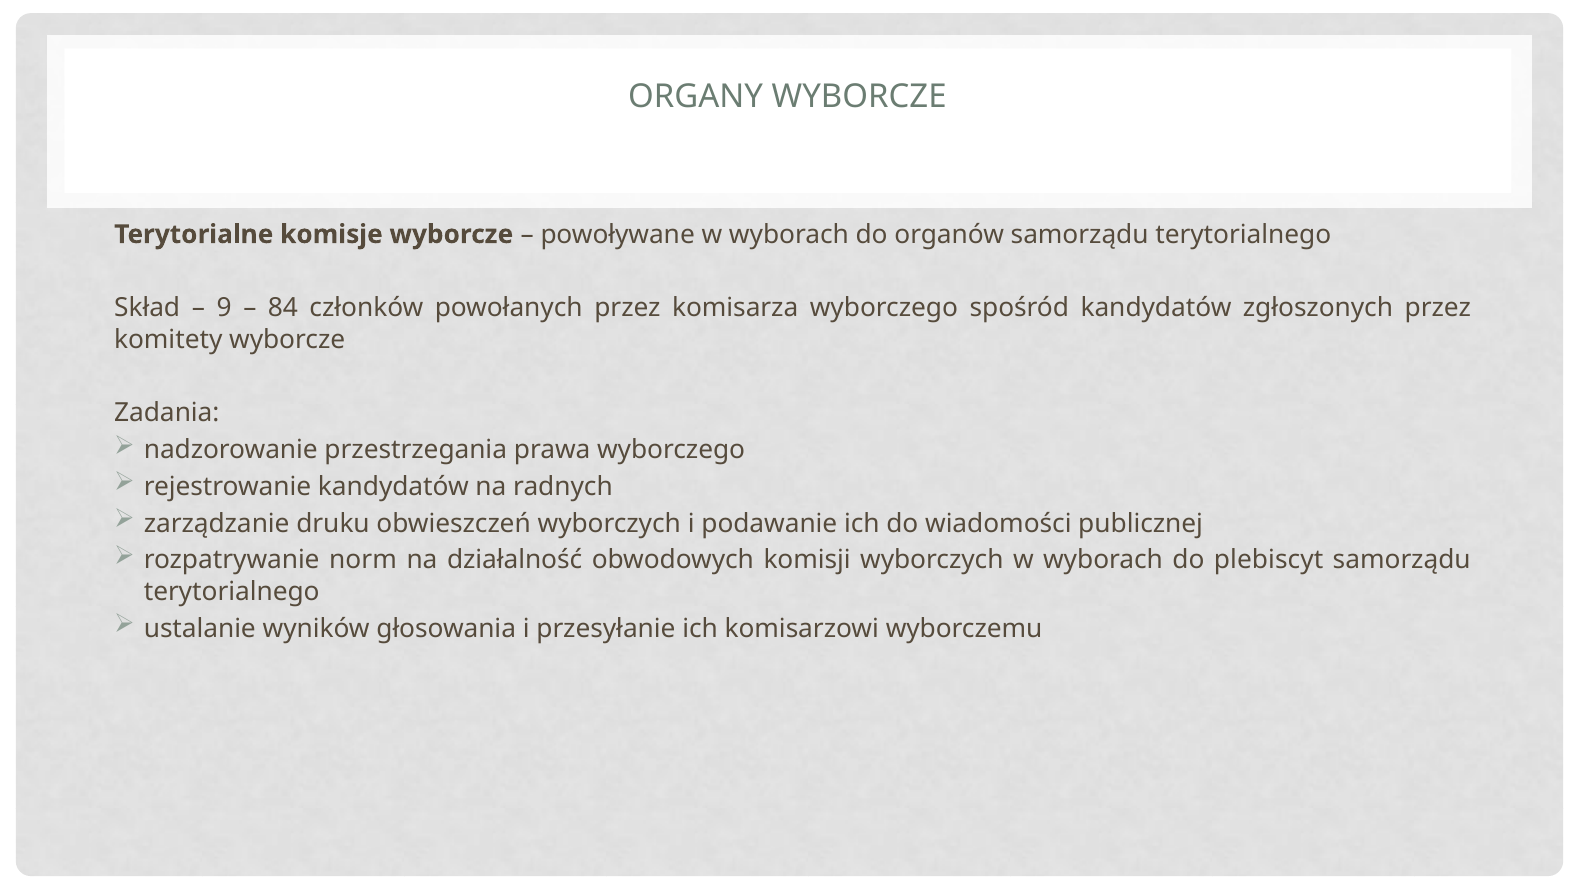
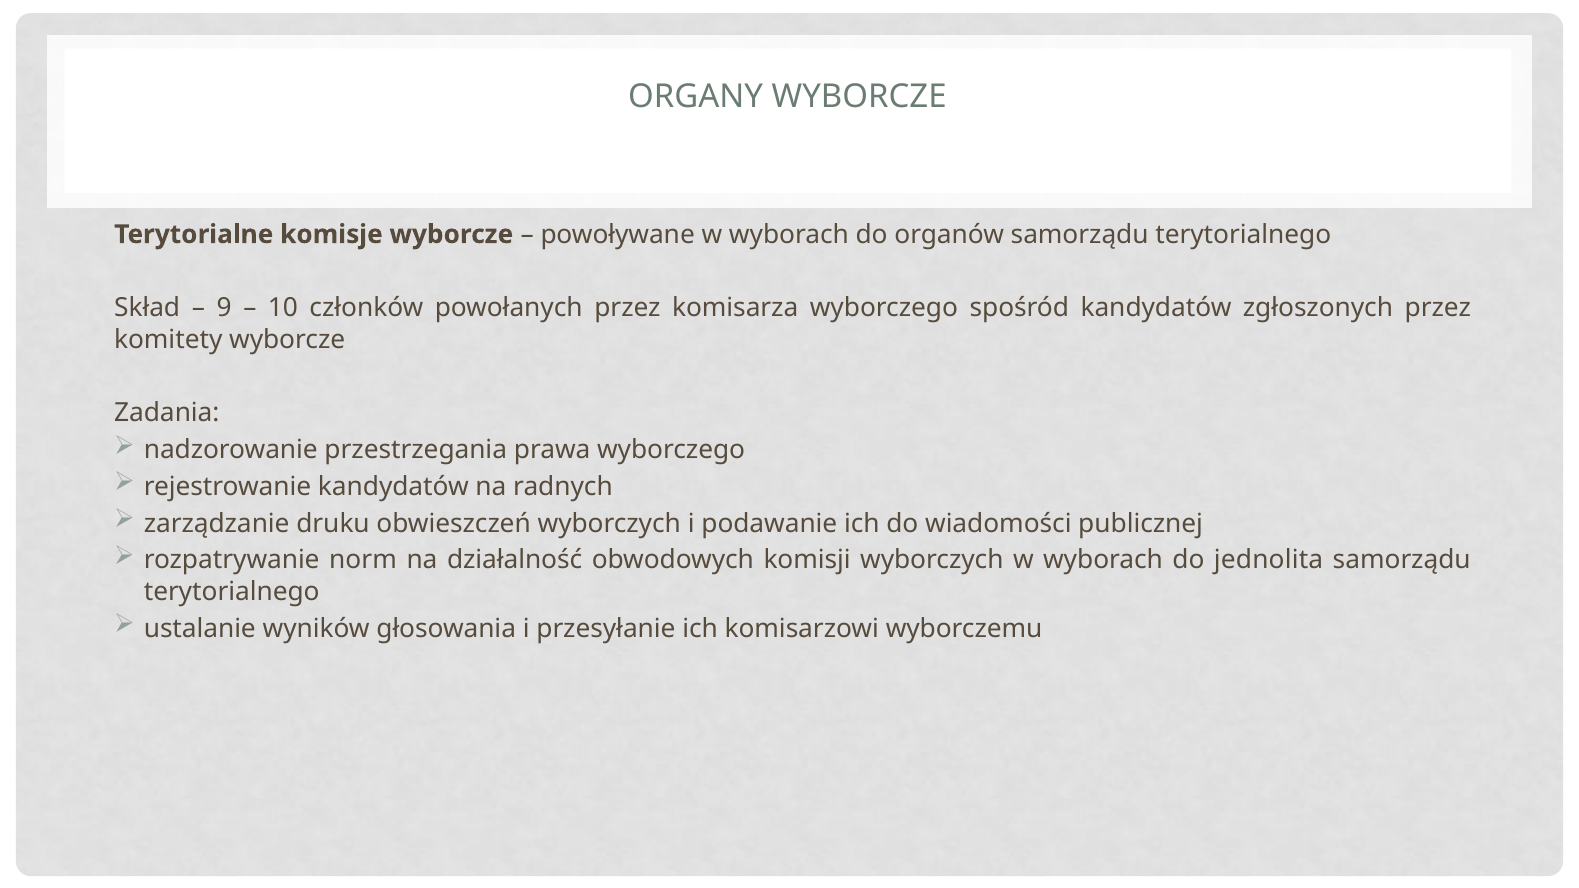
84: 84 -> 10 (283, 308)
plebiscyt: plebiscyt -> jednolita (1269, 560)
